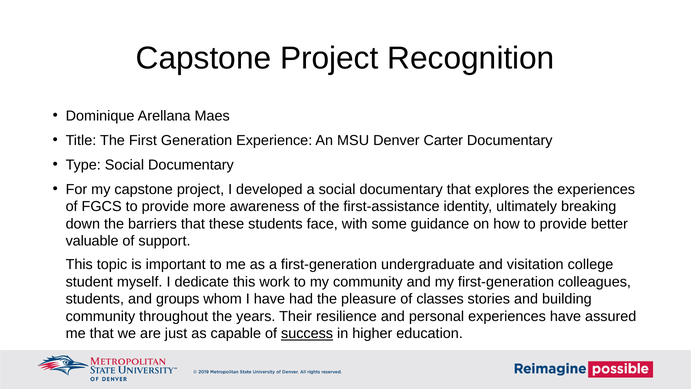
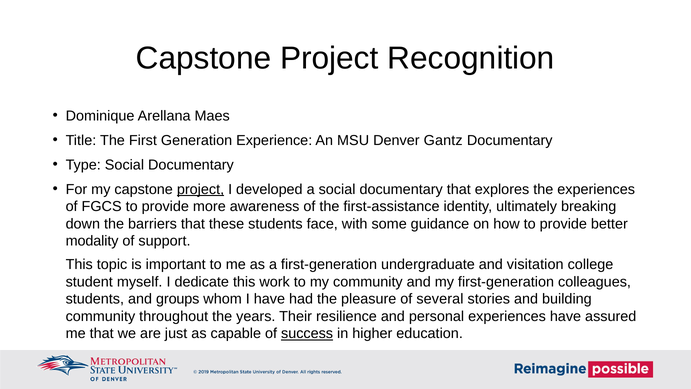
Carter: Carter -> Gantz (443, 140)
project underline: none -> present (201, 189)
valuable: valuable -> modality (92, 241)
classes: classes -> several (440, 299)
